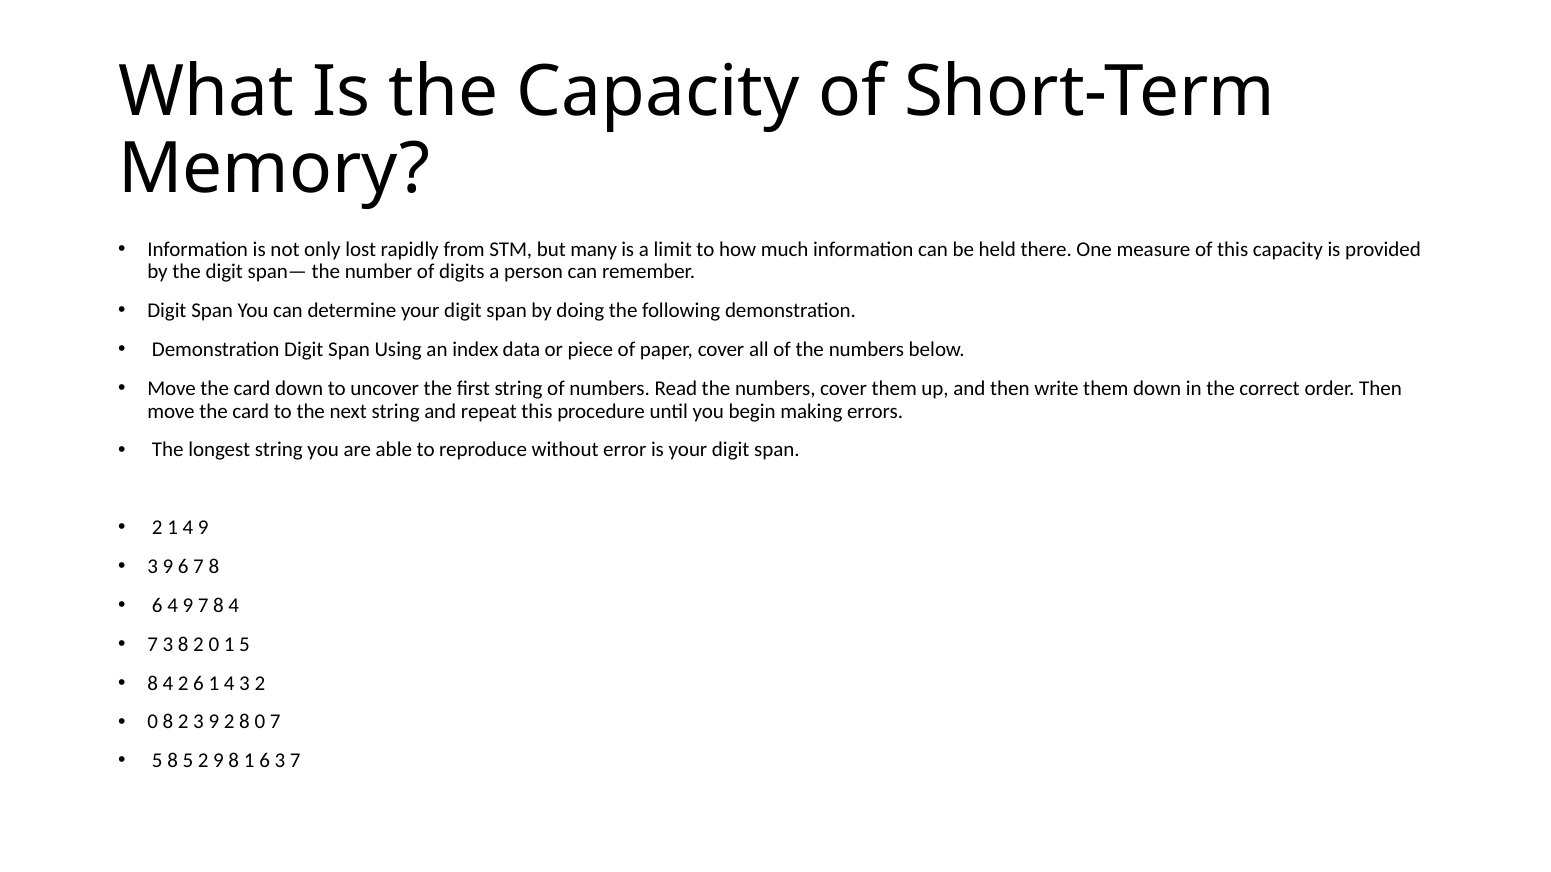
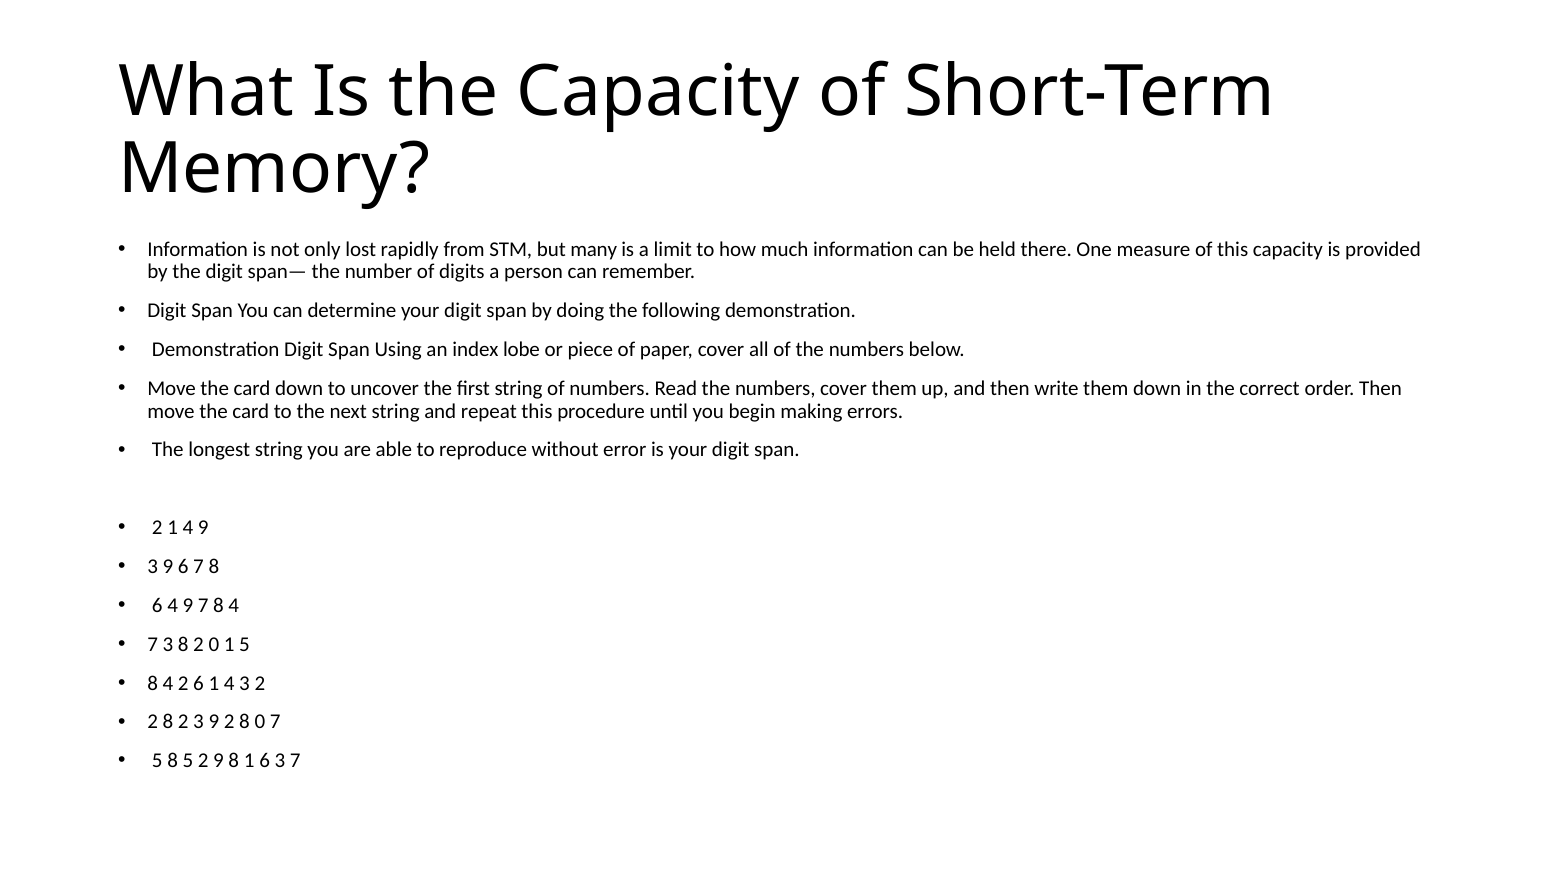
data: data -> lobe (521, 350)
0: 0 -> 2 (153, 722)
